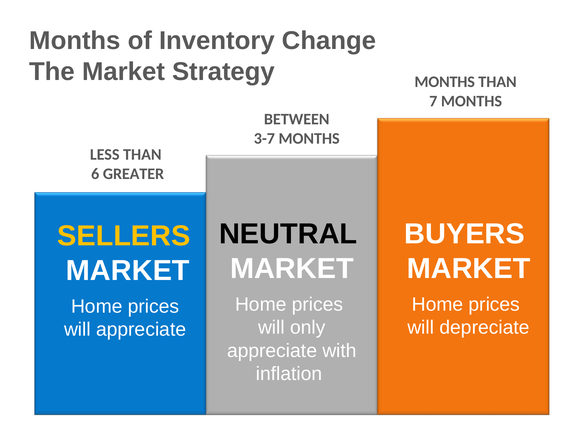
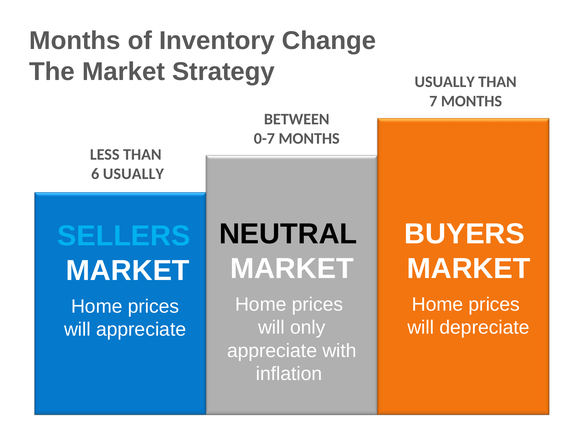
MONTHS: MONTHS -> USUALLY (445, 82)
3-7: 3-7 -> 0-7 (264, 139)
6 GREATER: GREATER -> USUALLY (133, 174)
SELLERS colour: yellow -> light blue (124, 236)
